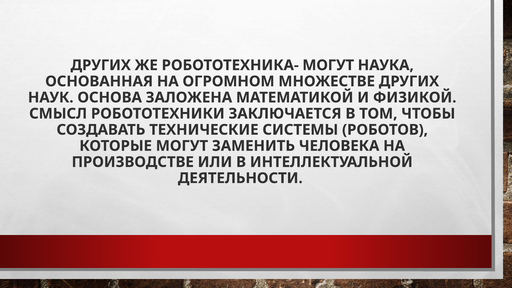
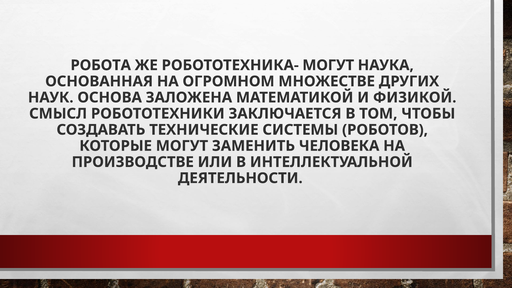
ДРУГИХ: ДРУГИХ -> РОБОТА (101, 65)
